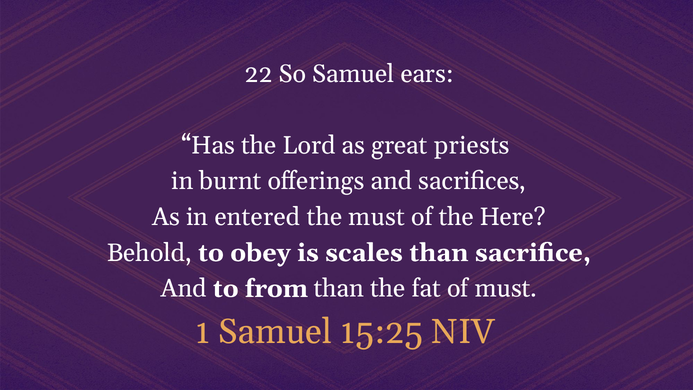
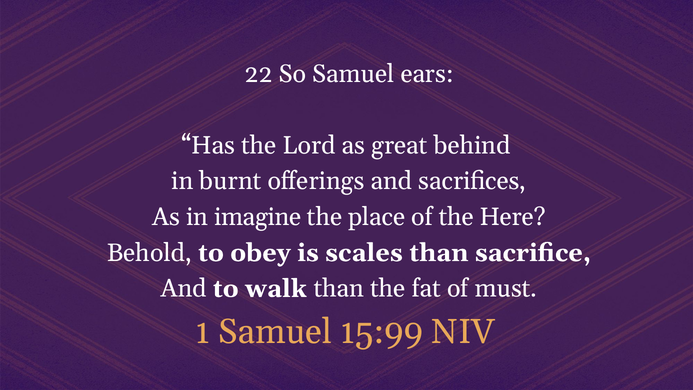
priests: priests -> behind (472, 145)
entered: entered -> imagine (258, 217)
the must: must -> place (377, 217)
from: from -> walk (276, 289)
15:25: 15:25 -> 15:99 (382, 331)
